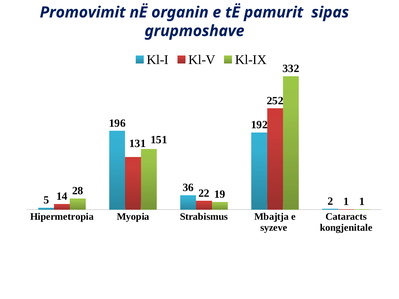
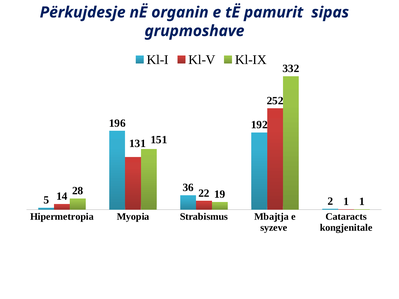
Promovimit: Promovimit -> Përkujdesje (83, 12)
